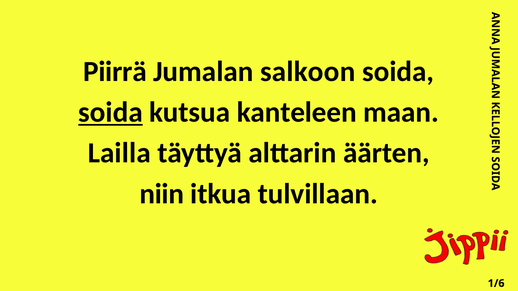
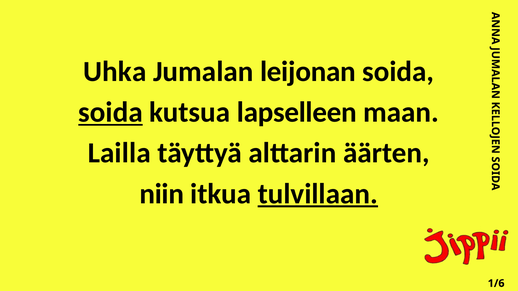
Piirrä: Piirrä -> Uhka (115, 72)
salkoon: salkoon -> leijonan (308, 72)
kanteleen: kanteleen -> lapselleen (297, 112)
tulvillaan underline: none -> present (318, 194)
